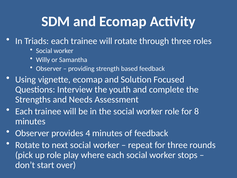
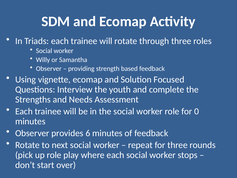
8: 8 -> 0 (197, 111)
4: 4 -> 6 (88, 133)
